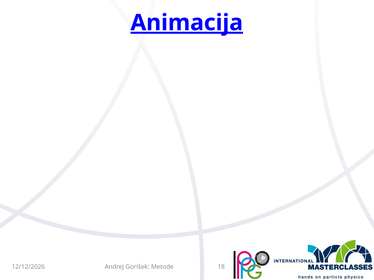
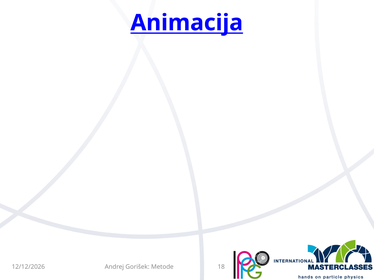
Animacija underline: present -> none (187, 23)
